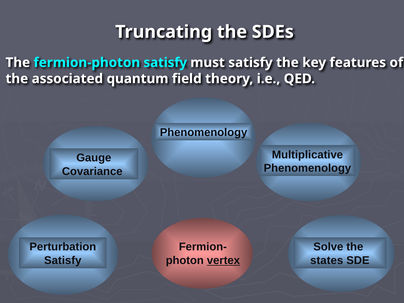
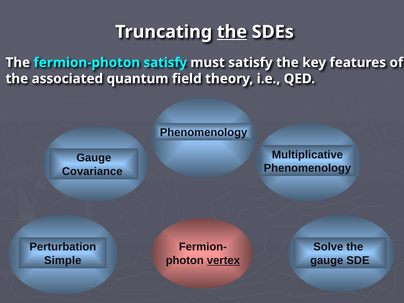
the underline: none -> present (232, 32)
states: states -> gauge (327, 260)
Satisfy: Satisfy -> Simple (63, 260)
